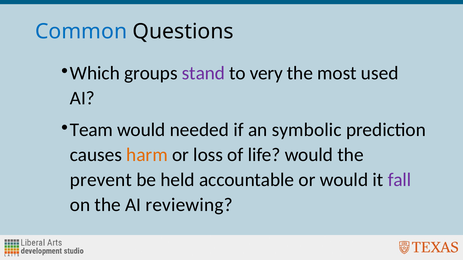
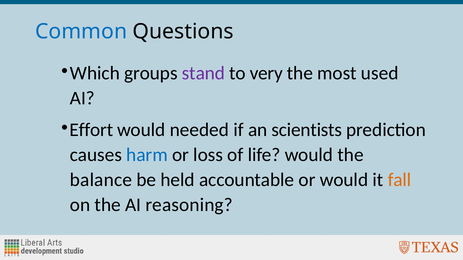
Team: Team -> Effort (91, 130)
symbolic: symbolic -> scientists (307, 130)
harm colour: orange -> blue (147, 155)
prevent: prevent -> balance (101, 180)
fall colour: purple -> orange (400, 180)
reviewing: reviewing -> reasoning (189, 205)
